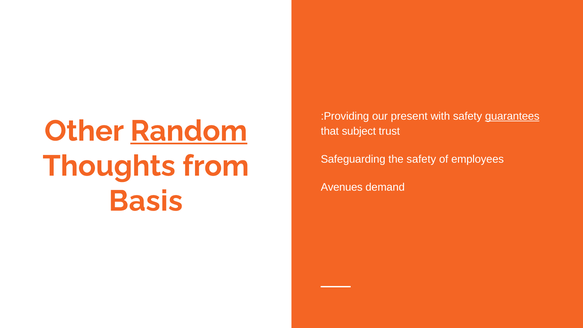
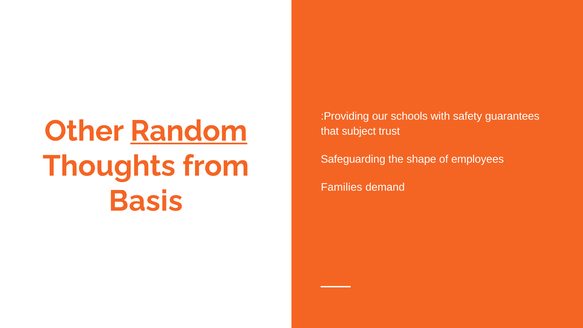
present: present -> schools (409, 116)
guarantees underline: present -> none (512, 116)
the safety: safety -> shape (421, 159)
Avenues: Avenues -> Families (342, 187)
